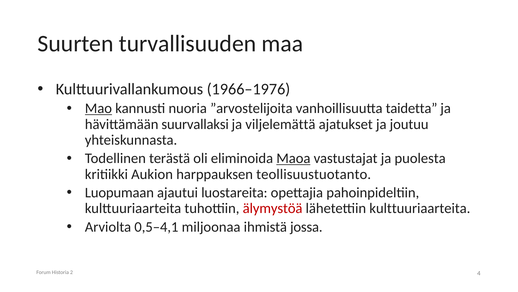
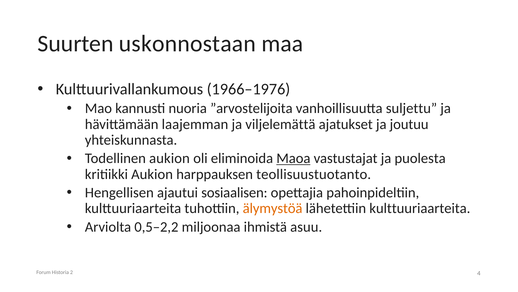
turvallisuuden: turvallisuuden -> uskonnostaan (187, 44)
Mao underline: present -> none (98, 108)
taidetta: taidetta -> suljettu (411, 108)
suurvallaksi: suurvallaksi -> laajemman (195, 124)
Todellinen terästä: terästä -> aukion (169, 158)
Luopumaan: Luopumaan -> Hengellisen (119, 192)
luostareita: luostareita -> sosiaalisen (234, 192)
älymystöä colour: red -> orange (273, 208)
0,5–4,1: 0,5–4,1 -> 0,5–2,2 (156, 226)
jossa: jossa -> asuu (306, 226)
